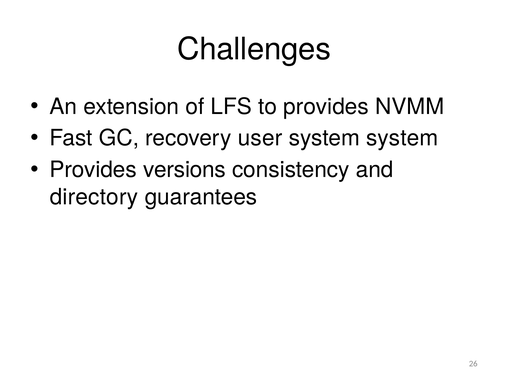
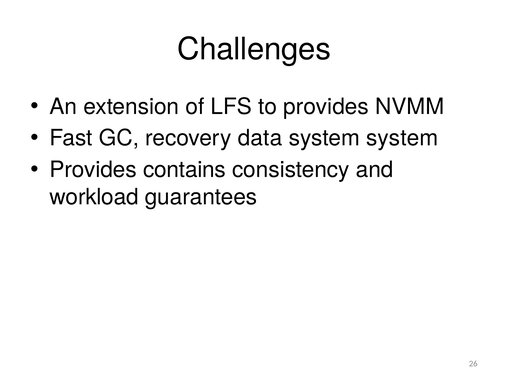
user: user -> data (260, 138)
versions: versions -> contains (184, 170)
directory: directory -> workload (94, 197)
